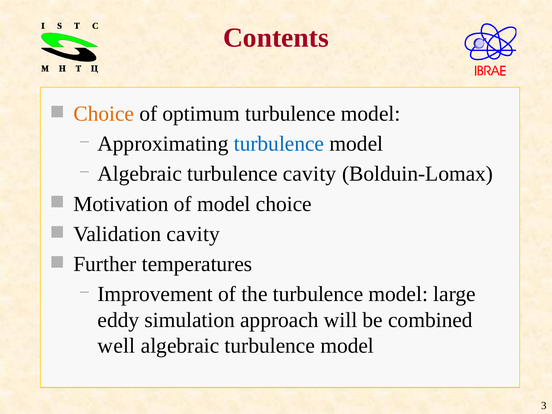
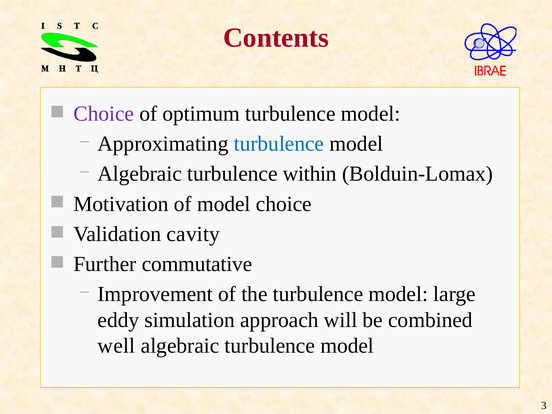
Choice colour: orange -> purple (104, 114)
turbulence cavity: cavity -> within (310, 174)
temperatures: temperatures -> commutative (197, 264)
